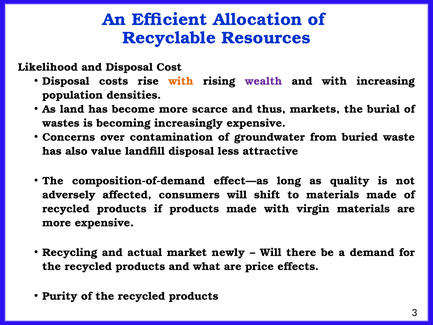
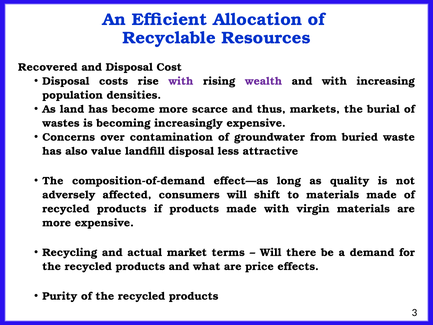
Likelihood: Likelihood -> Recovered (48, 67)
with colour: orange -> purple (181, 81)
newly: newly -> terms (228, 252)
